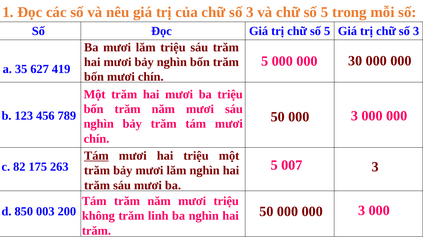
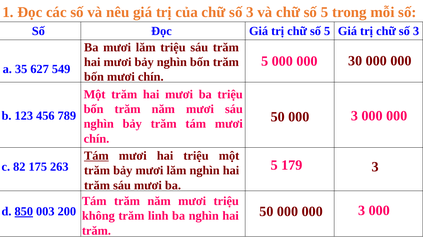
419: 419 -> 549 (61, 69)
007: 007 -> 179 (292, 165)
850 underline: none -> present (24, 211)
